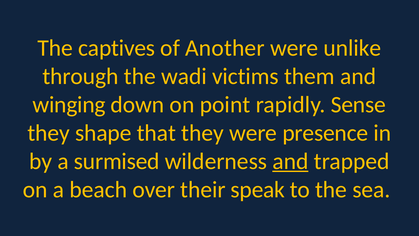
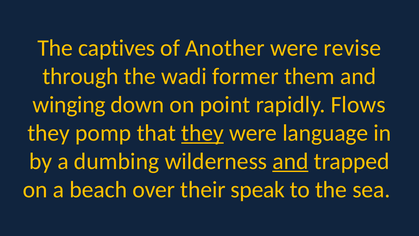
unlike: unlike -> revise (352, 48)
victims: victims -> former (245, 76)
Sense: Sense -> Flows (358, 104)
shape: shape -> pomp (103, 133)
they underline: none -> present (203, 133)
presence: presence -> language (325, 133)
surmised: surmised -> dumbing (117, 161)
